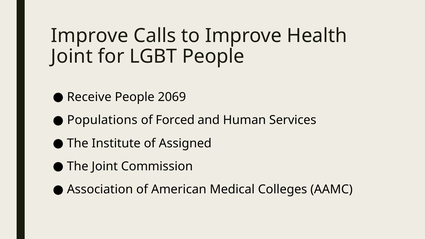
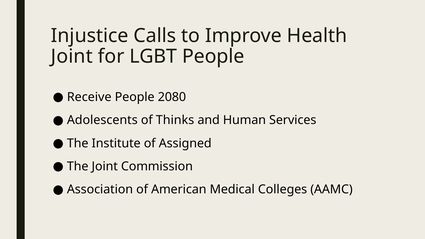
Improve: Improve -> Injustice (90, 36)
2069: 2069 -> 2080 (172, 97)
Populations: Populations -> Adolescents (102, 120)
Forced: Forced -> Thinks (175, 120)
